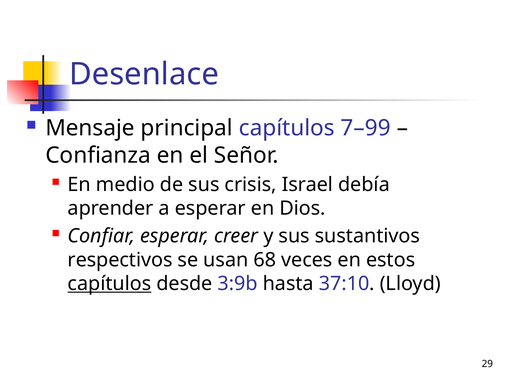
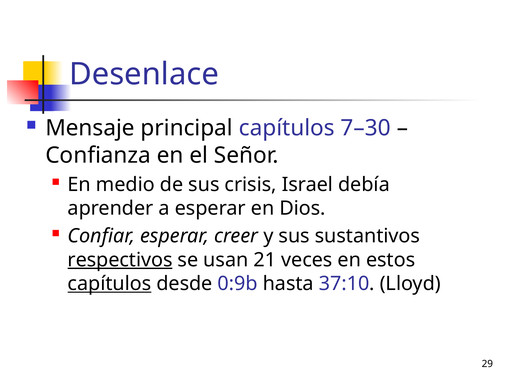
7–99: 7–99 -> 7–30 (366, 128)
respectivos underline: none -> present (120, 260)
68: 68 -> 21 (265, 260)
3:9b: 3:9b -> 0:9b (238, 283)
